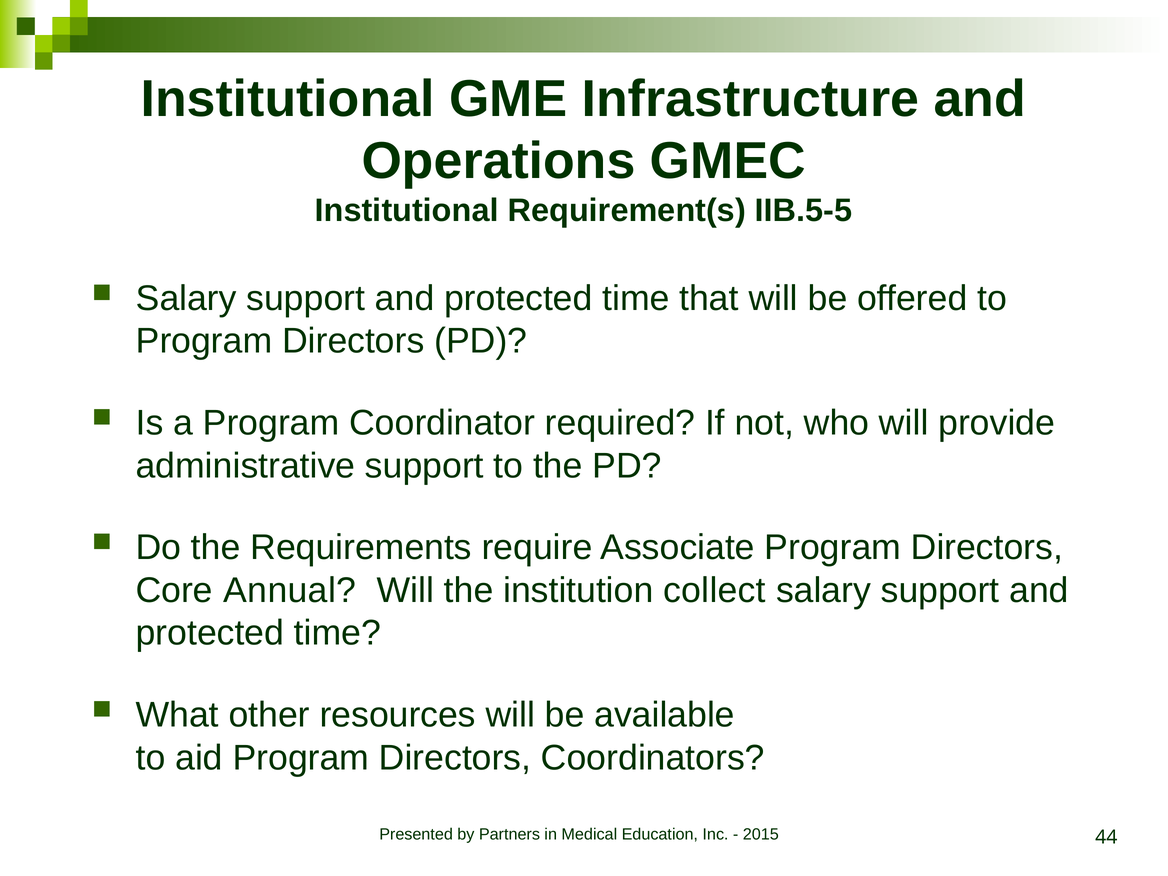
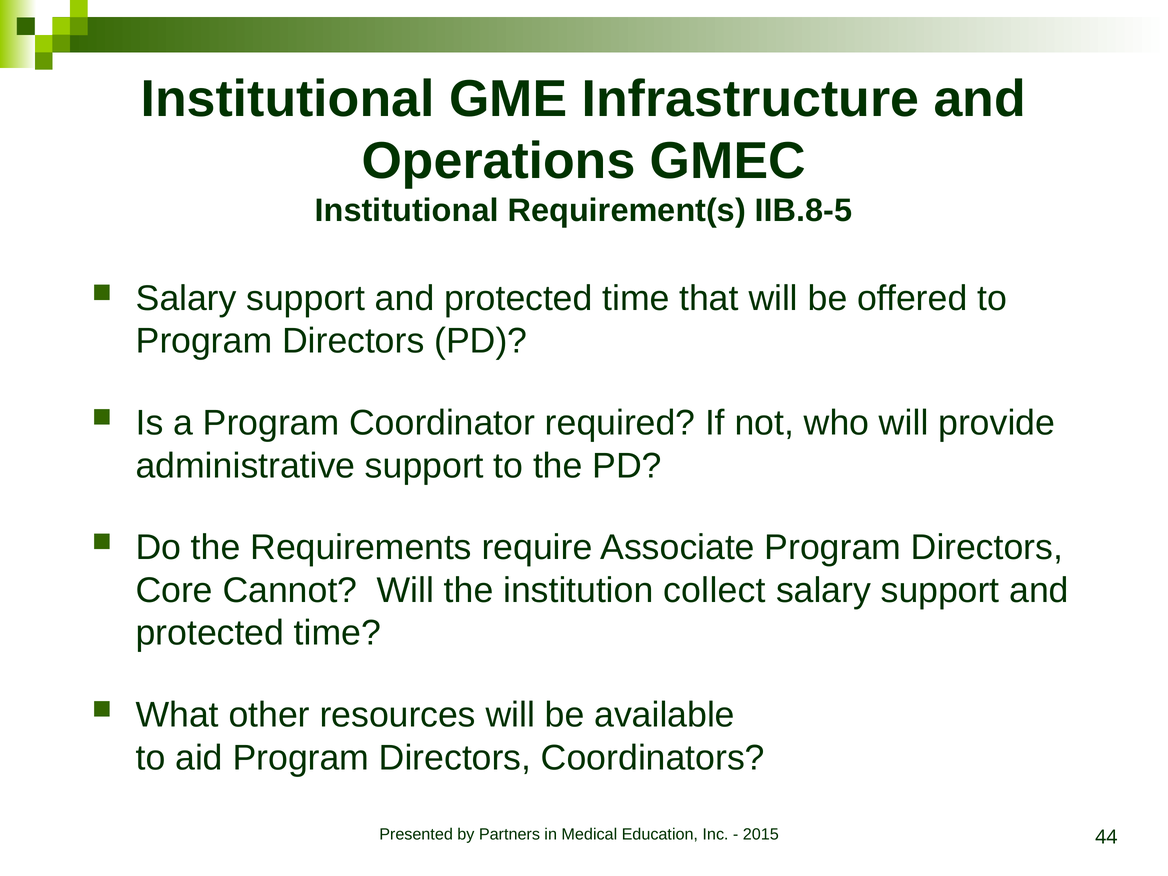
IIB.5-5: IIB.5-5 -> IIB.8-5 (804, 211)
Annual: Annual -> Cannot (290, 590)
